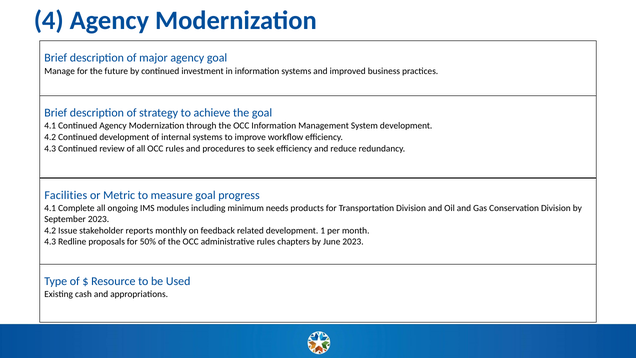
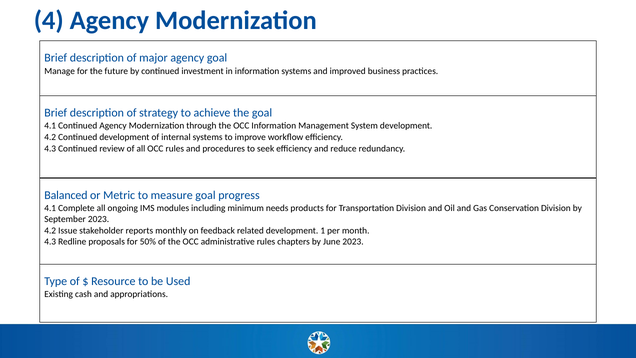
Facilities: Facilities -> Balanced (66, 195)
